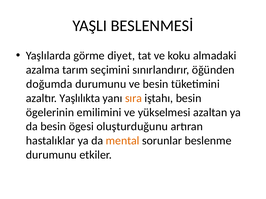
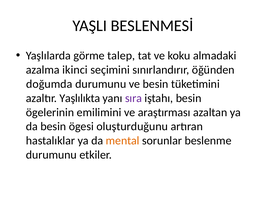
diyet: diyet -> talep (121, 56)
tarım: tarım -> ikinci (75, 70)
sıra colour: orange -> purple (133, 98)
yükselmesi: yükselmesi -> araştırması (164, 113)
